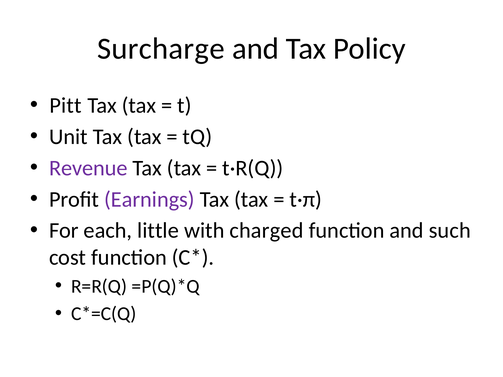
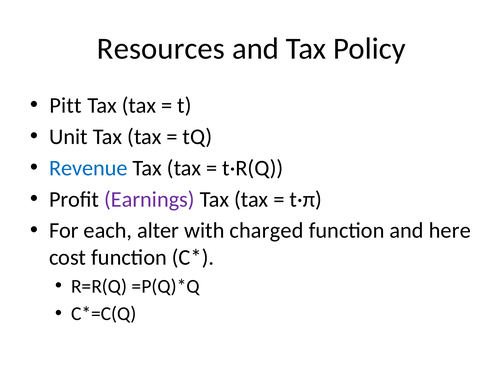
Surcharge: Surcharge -> Resources (161, 49)
Revenue colour: purple -> blue (88, 168)
little: little -> alter (158, 231)
such: such -> here (450, 231)
